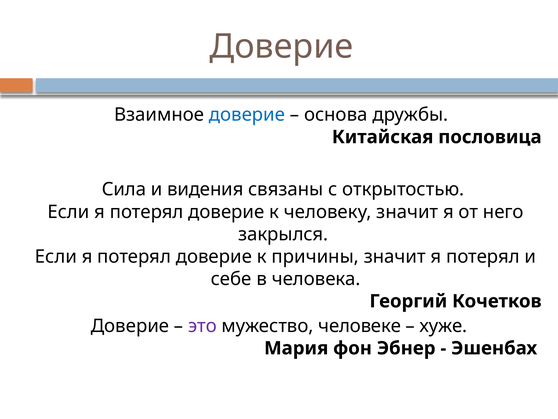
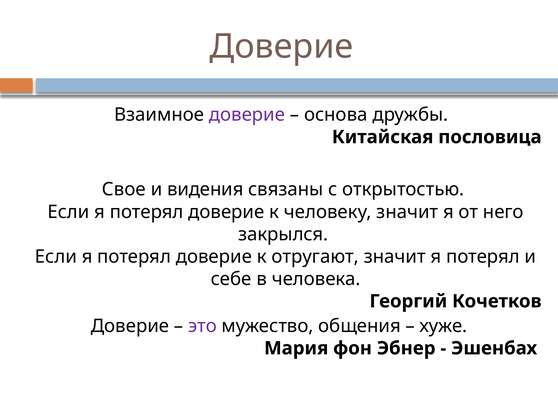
доверие colour: blue -> purple (247, 115)
Сила: Сила -> Свое (124, 189)
причины: причины -> отругают (315, 256)
человеке: человеке -> общения (360, 326)
